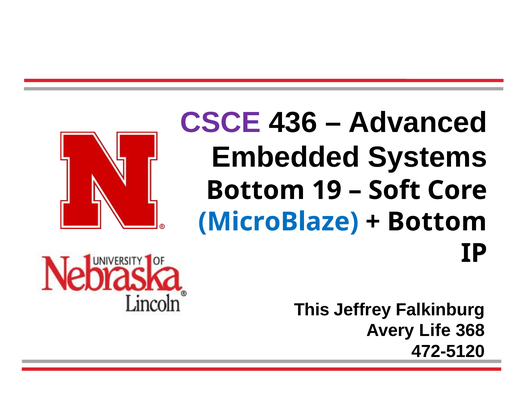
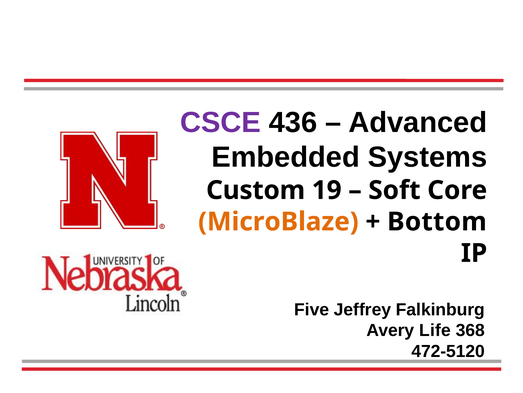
Bottom: Bottom -> Custom (256, 190)
MicroBlaze colour: blue -> orange (278, 221)
This: This -> Five (312, 309)
